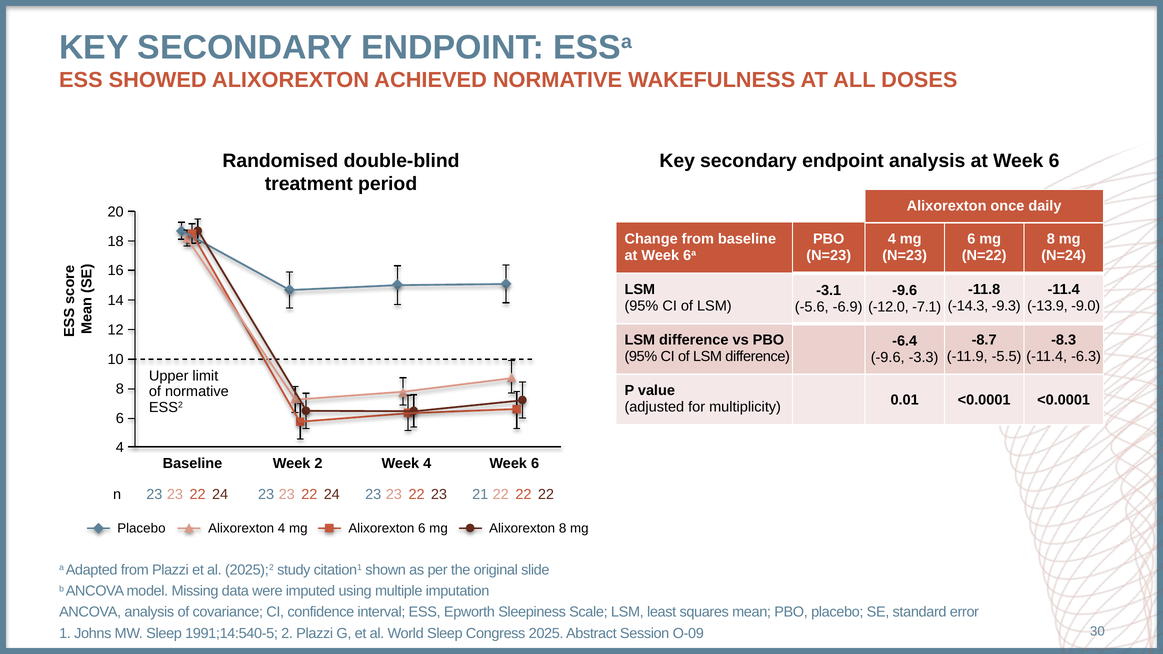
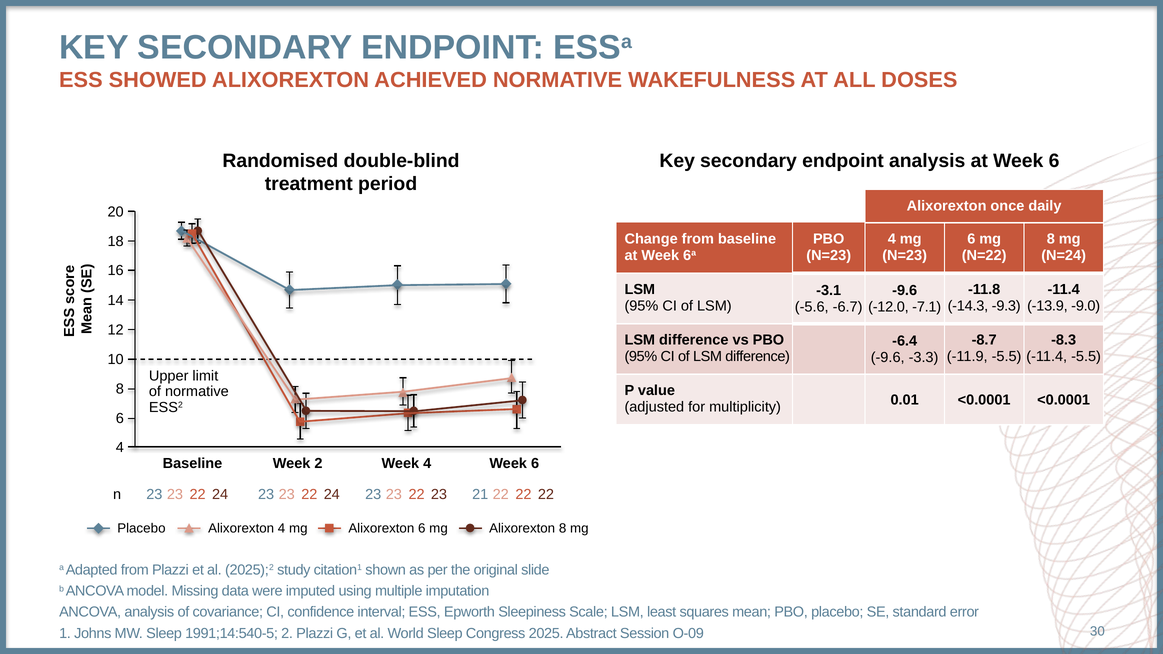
-6.9: -6.9 -> -6.7 (848, 307)
-11.4 -6.3: -6.3 -> -5.5 (1086, 356)
